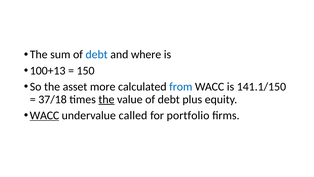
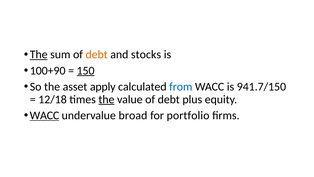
The underline: none -> present (39, 54)
debt colour: blue -> orange (97, 54)
where: where -> stocks (146, 54)
100+13: 100+13 -> 100+90 (48, 70)
150 underline: none -> present (86, 70)
more: more -> apply (103, 86)
141.1/150: 141.1/150 -> 941.7/150 (261, 86)
37/18: 37/18 -> 12/18 (53, 99)
called: called -> broad (133, 115)
